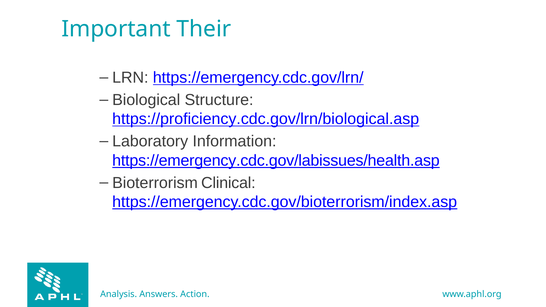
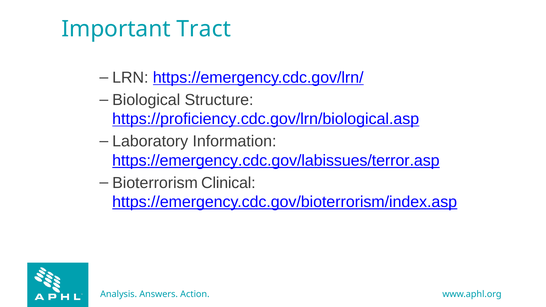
Their: Their -> Tract (204, 29)
https://emergency.cdc.gov/labissues/health.asp: https://emergency.cdc.gov/labissues/health.asp -> https://emergency.cdc.gov/labissues/terror.asp (276, 161)
